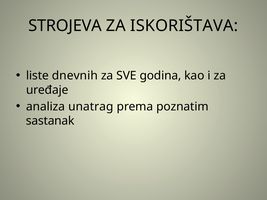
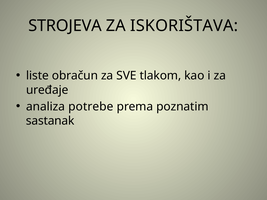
dnevnih: dnevnih -> obračun (75, 76)
godina: godina -> tlakom (160, 76)
unatrag: unatrag -> potrebe (91, 107)
